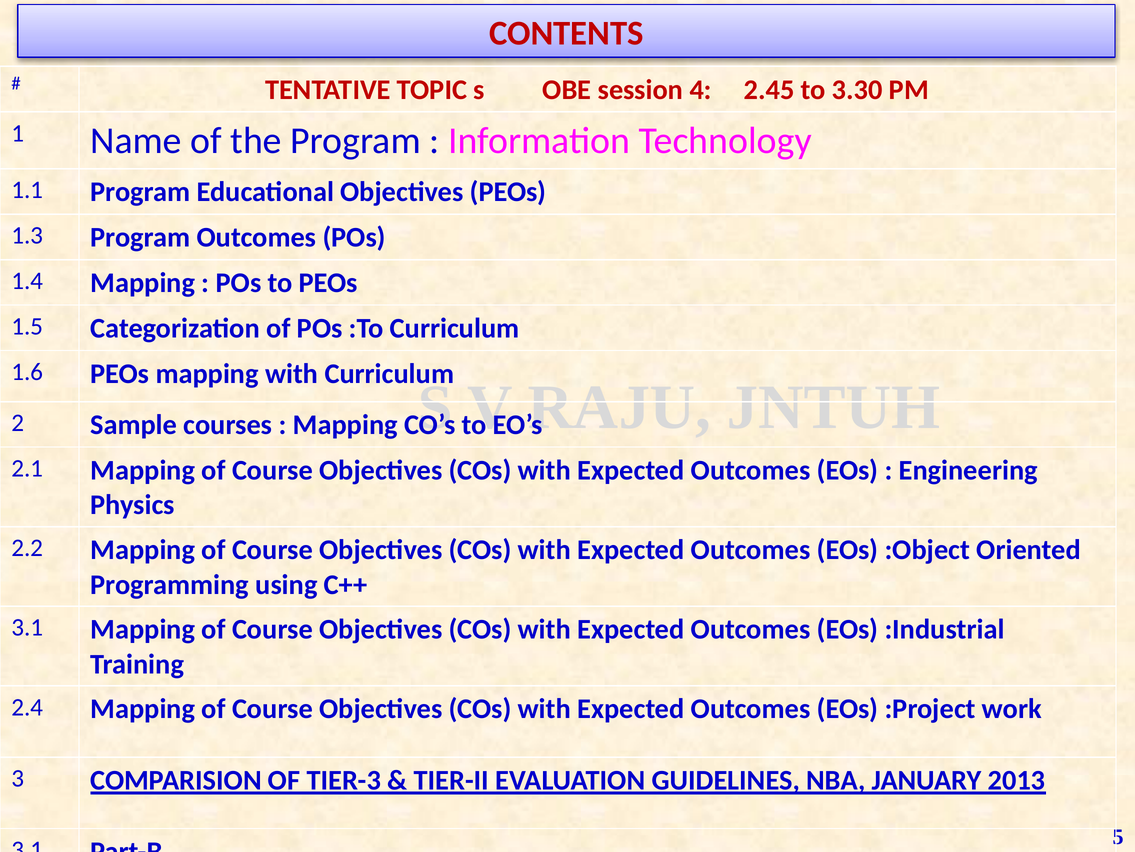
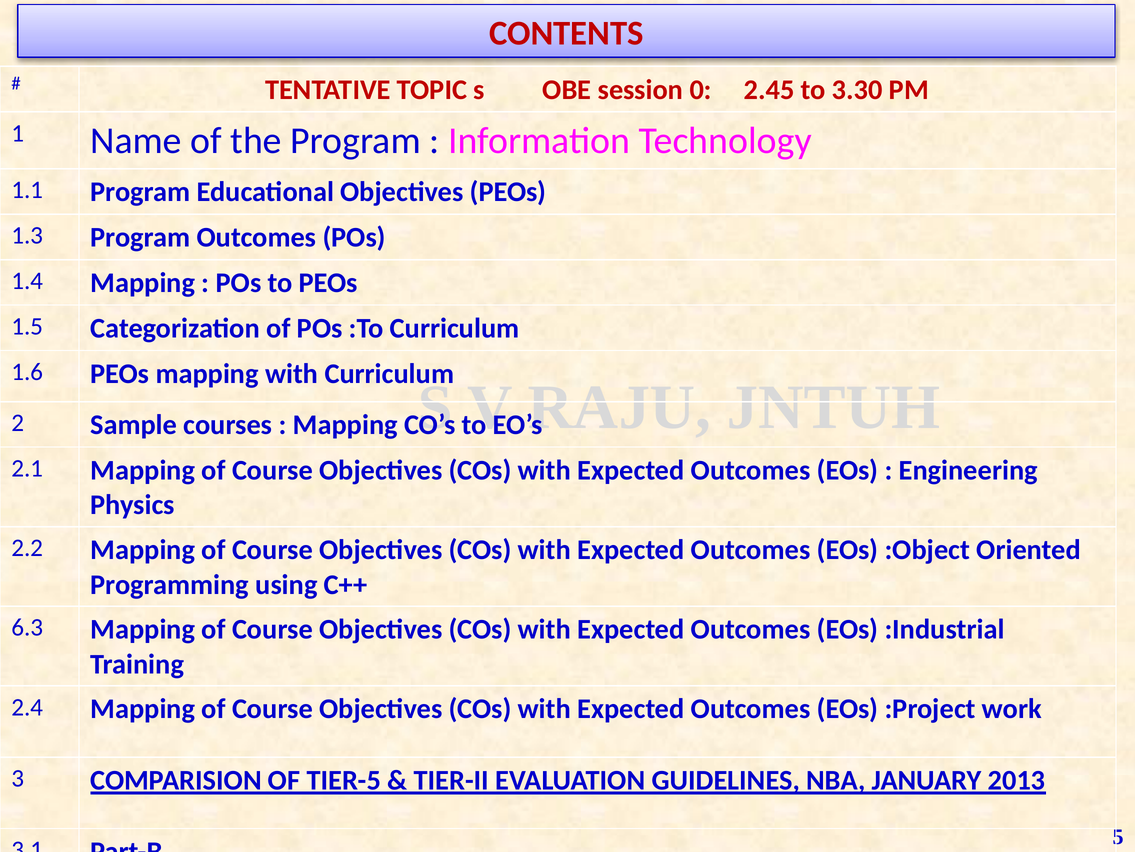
4: 4 -> 0 (701, 90)
3.1: 3.1 -> 6.3 (27, 627)
TIER-3: TIER-3 -> TIER-5 (344, 780)
